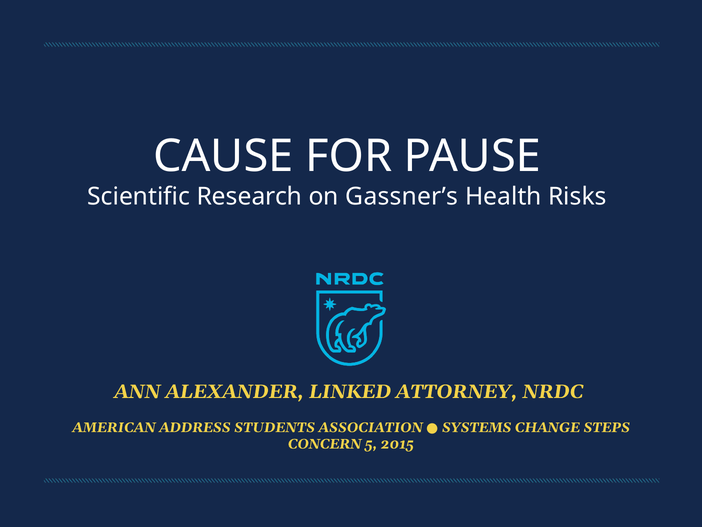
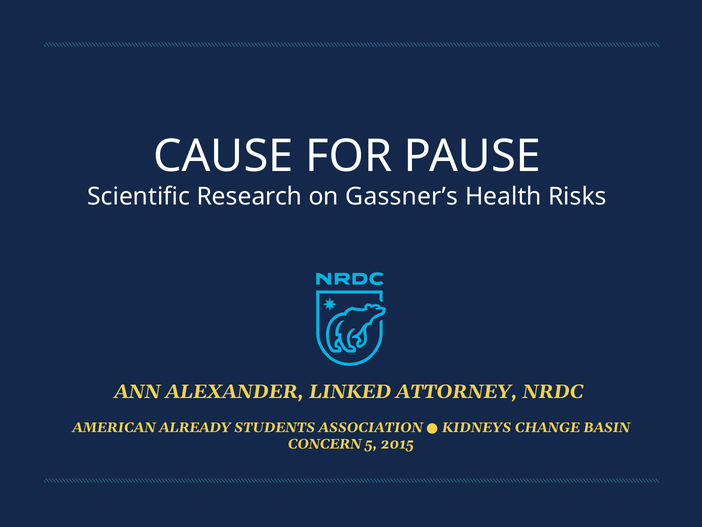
ADDRESS: ADDRESS -> ALREADY (195, 427)
SYSTEMS: SYSTEMS -> KIDNEYS (477, 427)
STEPS: STEPS -> BASIN (607, 427)
